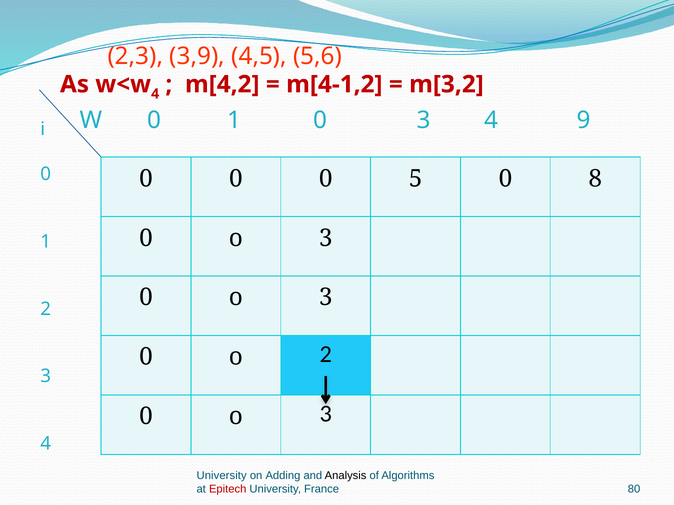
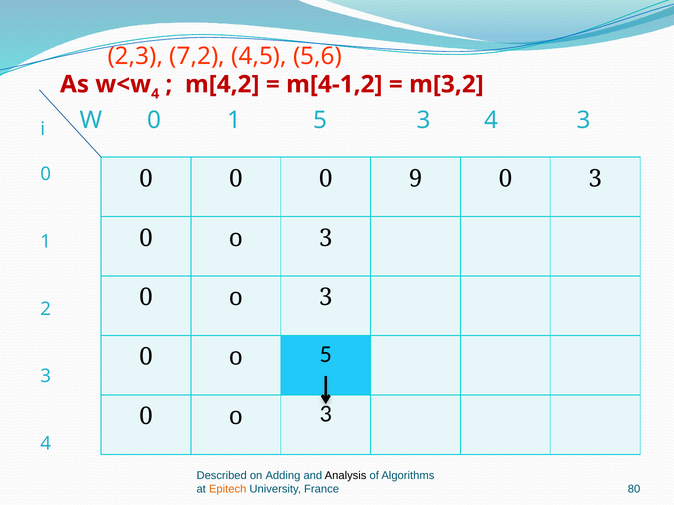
3,9: 3,9 -> 7,2 (197, 56)
1 0: 0 -> 5 (320, 121)
4 9: 9 -> 3 (584, 121)
5: 5 -> 9 (416, 179)
0 8: 8 -> 3 (595, 179)
o 2: 2 -> 5 (326, 354)
University: University -> Described (222, 476)
Epitech colour: red -> orange (228, 489)
